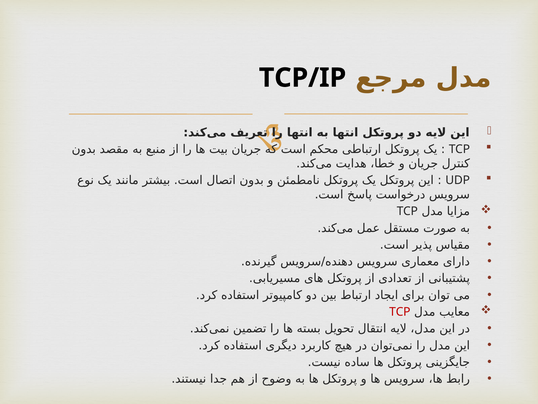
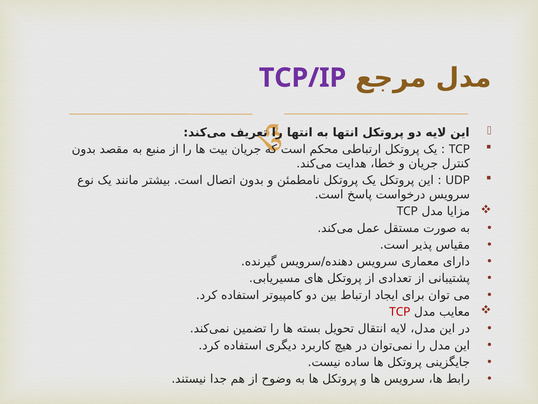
TCP/IP colour: black -> purple (303, 78)
